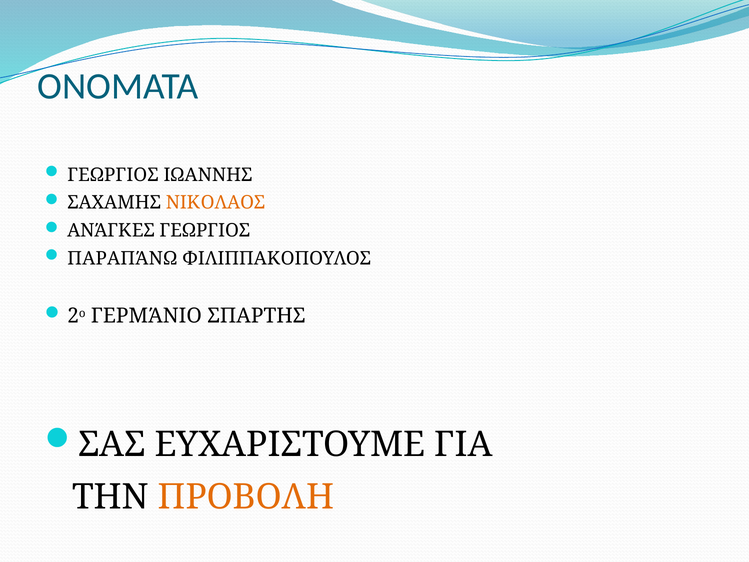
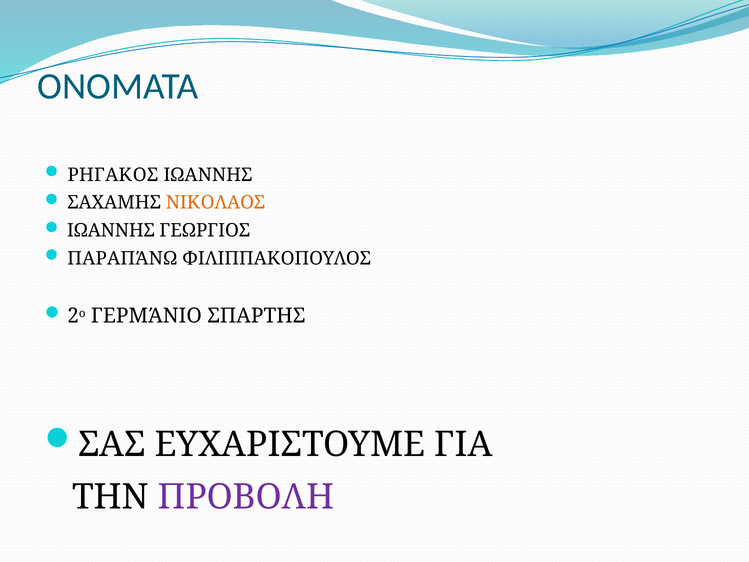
ΓΕΩΡΓΙΟΣ: ΓΕΩΡΓΙΟΣ -> ΡΗΓΑΚΟΣ (113, 175)
ΑΝΆΓΚΕΣ: ΑΝΆΓΚΕΣ -> ΙΩΑΝΝΗΣ (111, 230)
ΠΡΟΒΟΛΗ colour: orange -> purple (246, 497)
